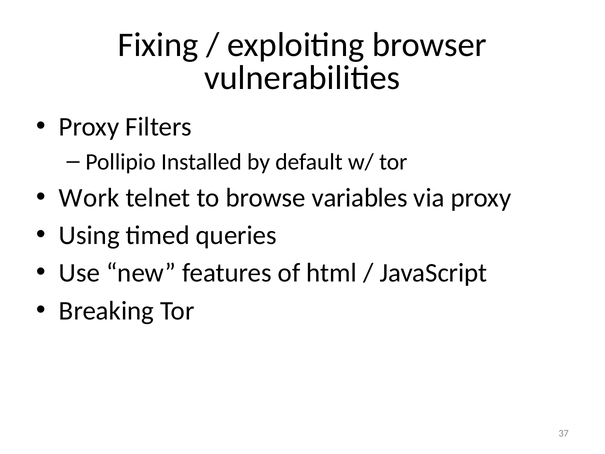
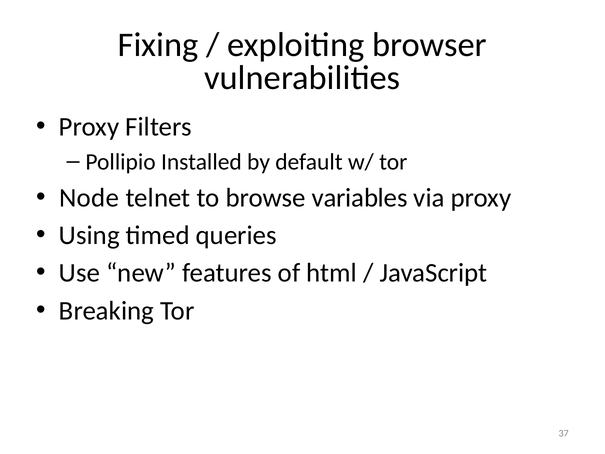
Work: Work -> Node (89, 198)
